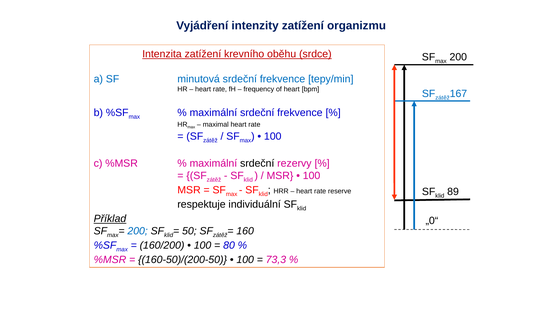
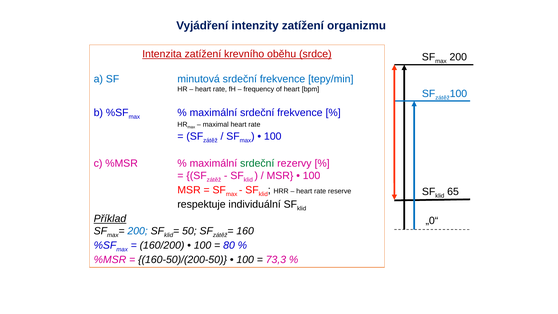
167: 167 -> 100 (458, 94)
srdeční colour: black -> green (257, 163)
89: 89 -> 65 (453, 192)
